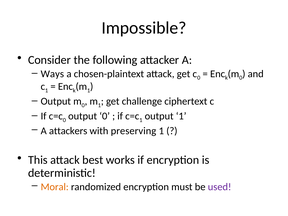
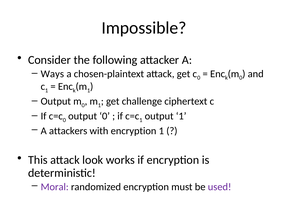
with preserving: preserving -> encryption (134, 131)
best: best -> look (93, 160)
Moral colour: orange -> purple (55, 187)
